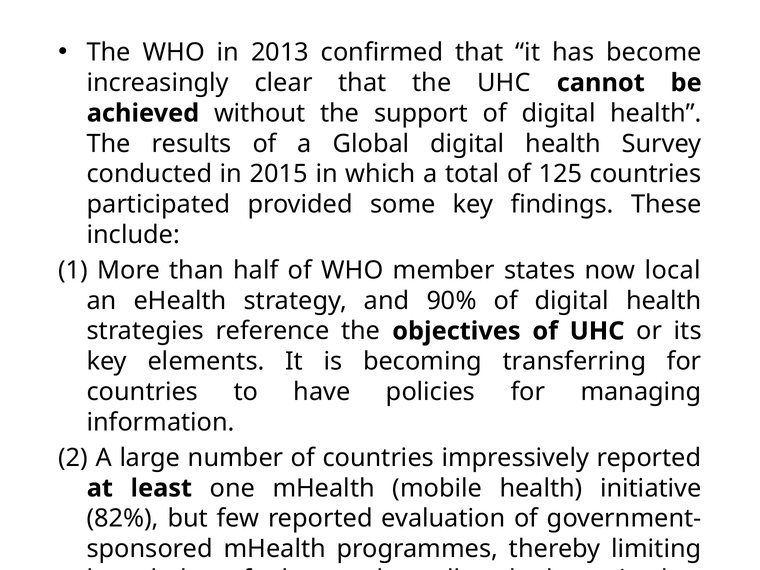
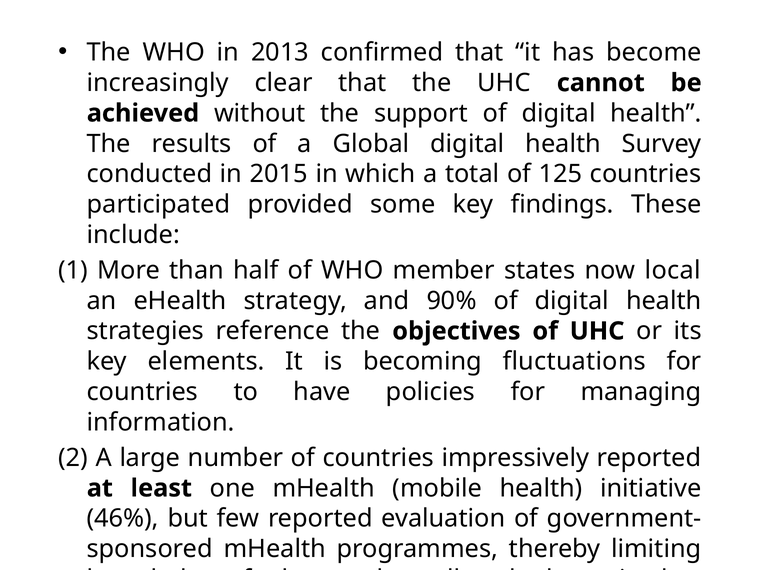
transferring: transferring -> fluctuations (574, 361)
82%: 82% -> 46% (123, 519)
